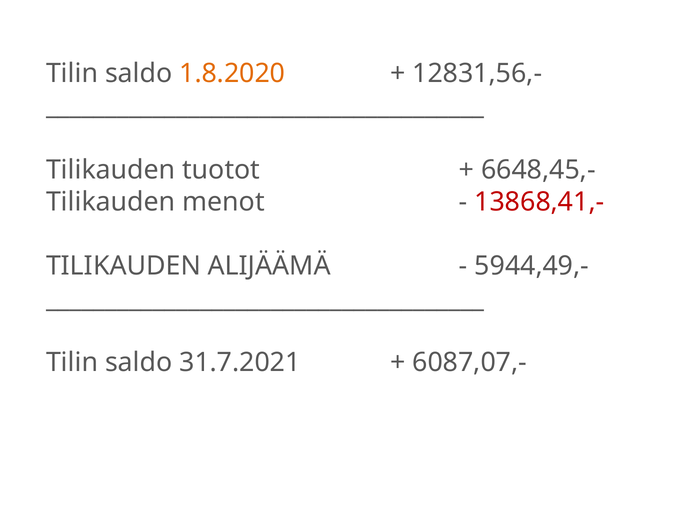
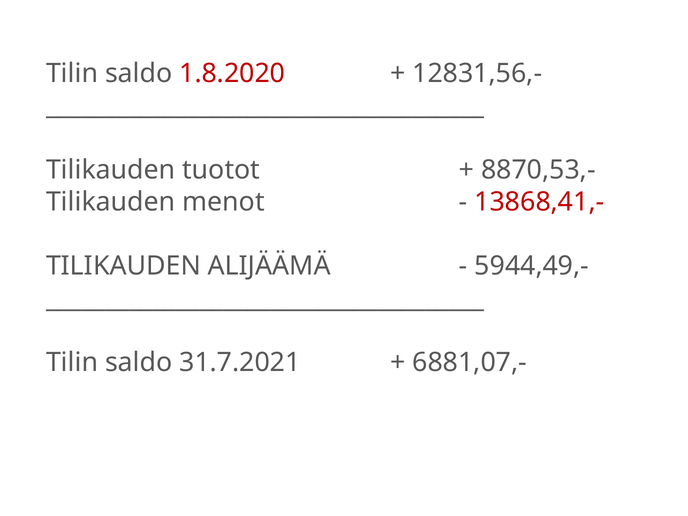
1.8.2020 colour: orange -> red (232, 73)
6648,45,-: 6648,45,- -> 8870,53,- (538, 170)
6087,07,-: 6087,07,- -> 6881,07,- (470, 363)
